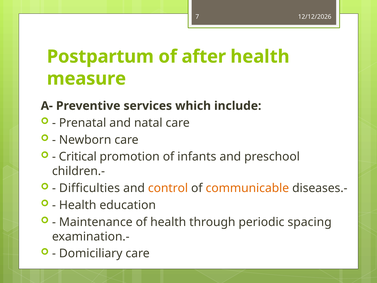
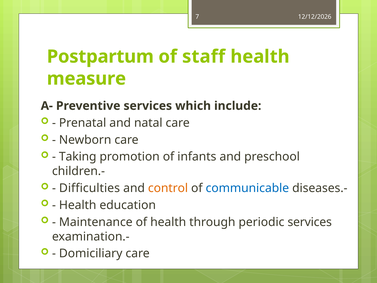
after: after -> staff (204, 57)
Critical: Critical -> Taking (78, 157)
communicable colour: orange -> blue (247, 188)
periodic spacing: spacing -> services (310, 222)
